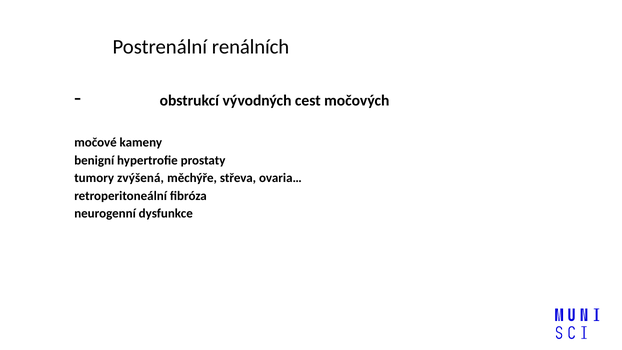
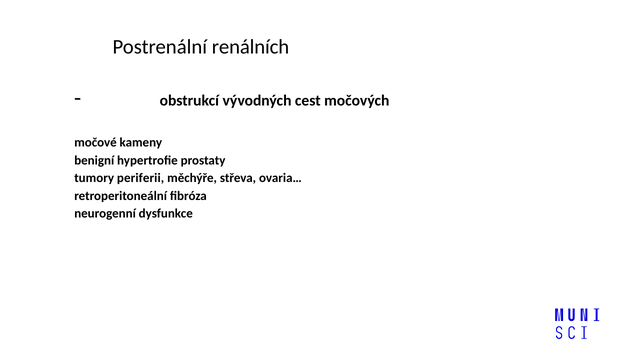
zvýšená: zvýšená -> periferii (141, 178)
